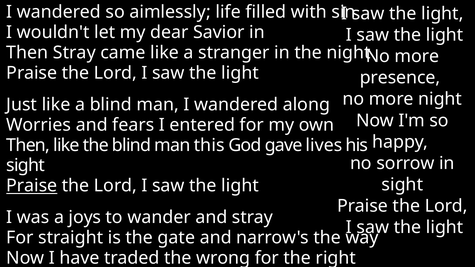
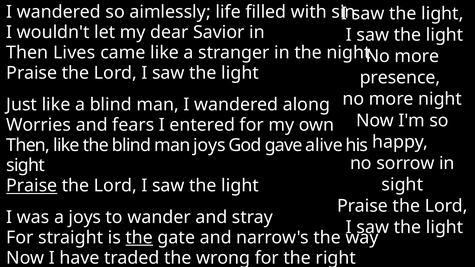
Then Stray: Stray -> Lives (74, 53)
man this: this -> joys (209, 145)
lives: lives -> alive (324, 145)
the underline: none -> present (139, 238)
